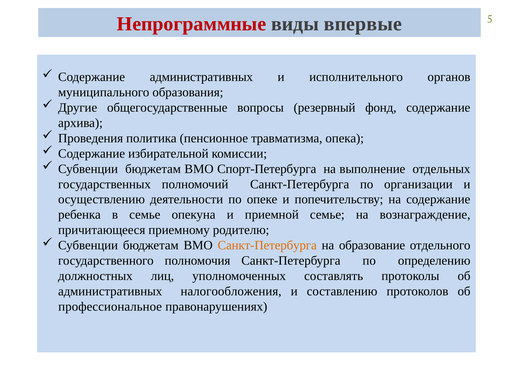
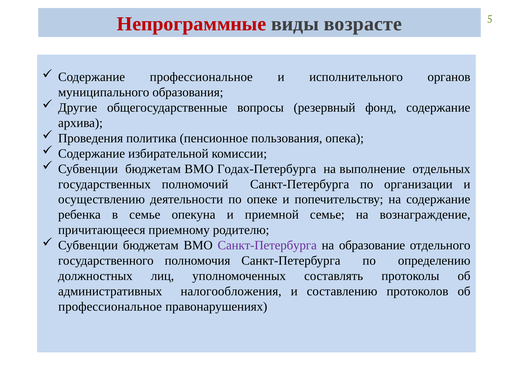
впервые: впервые -> возрасте (363, 24)
Содержание административных: административных -> профессиональное (201, 77)
травматизма: травматизма -> пользования (287, 138)
Спорт-Петербурга: Спорт-Петербурга -> Годах-Петербурга (267, 169)
Санкт-Петербурга colour: orange -> purple (267, 246)
